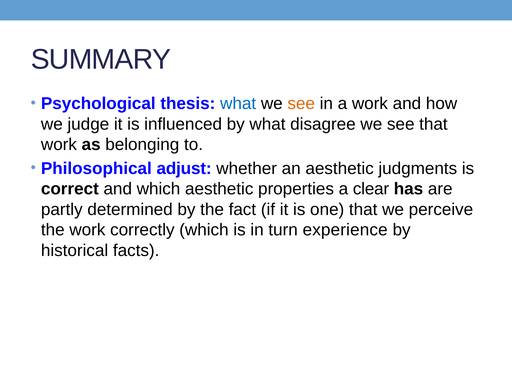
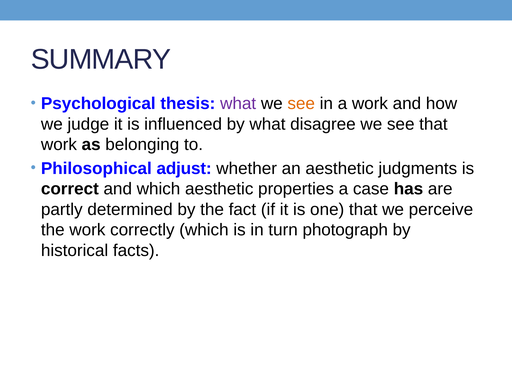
what colour: blue -> purple (238, 104)
clear: clear -> case (371, 189)
experience: experience -> photograph (345, 230)
